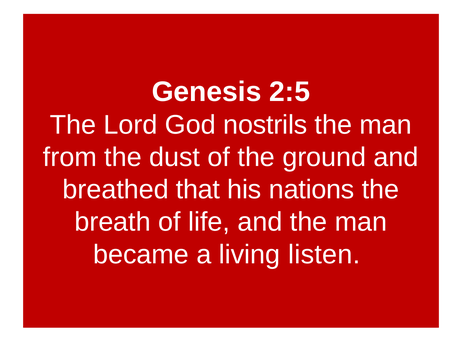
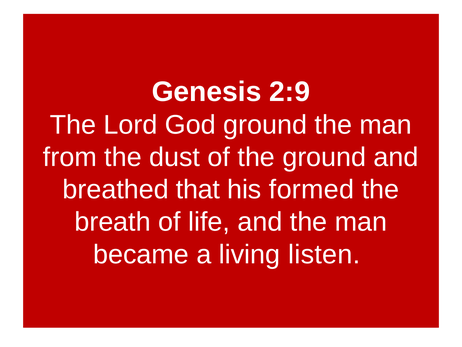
2:5: 2:5 -> 2:9 (290, 92)
God nostrils: nostrils -> ground (265, 125)
nations: nations -> formed (311, 189)
